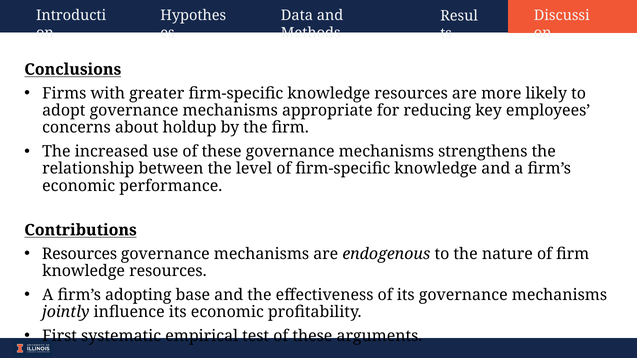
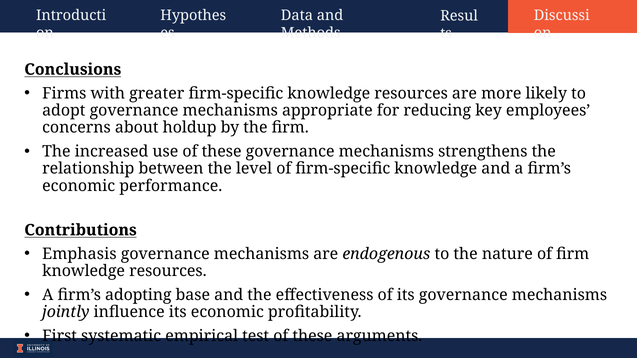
Resources: Resources -> Emphasis (79, 254)
